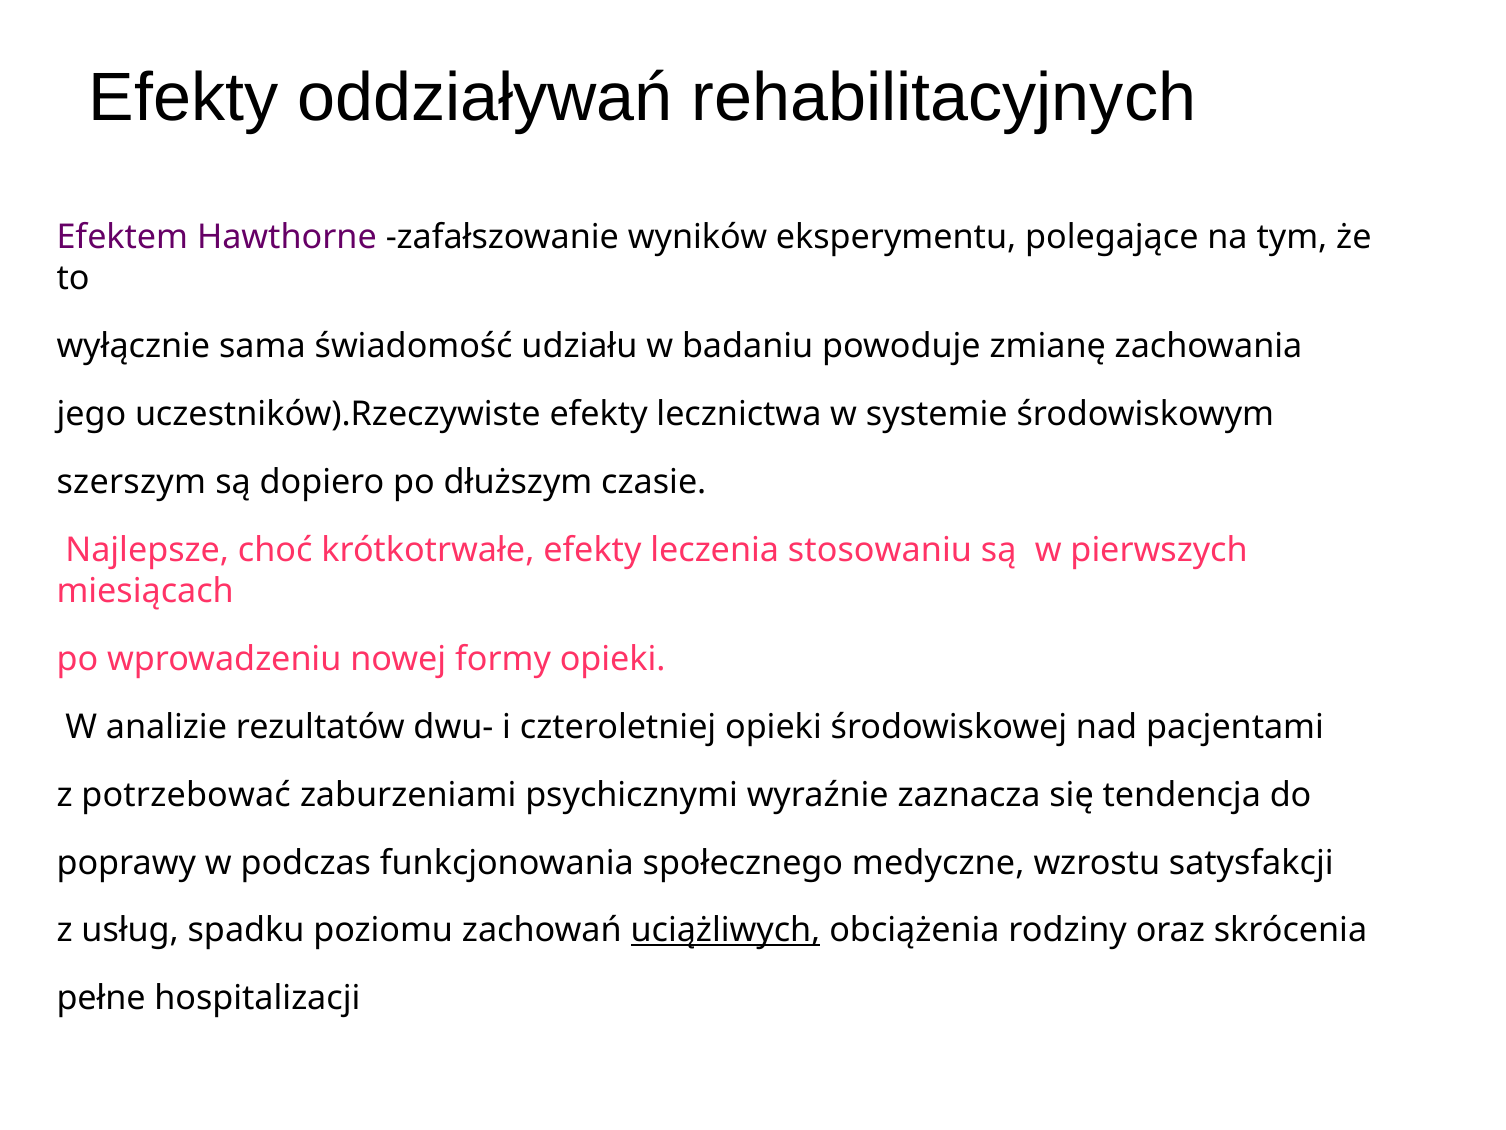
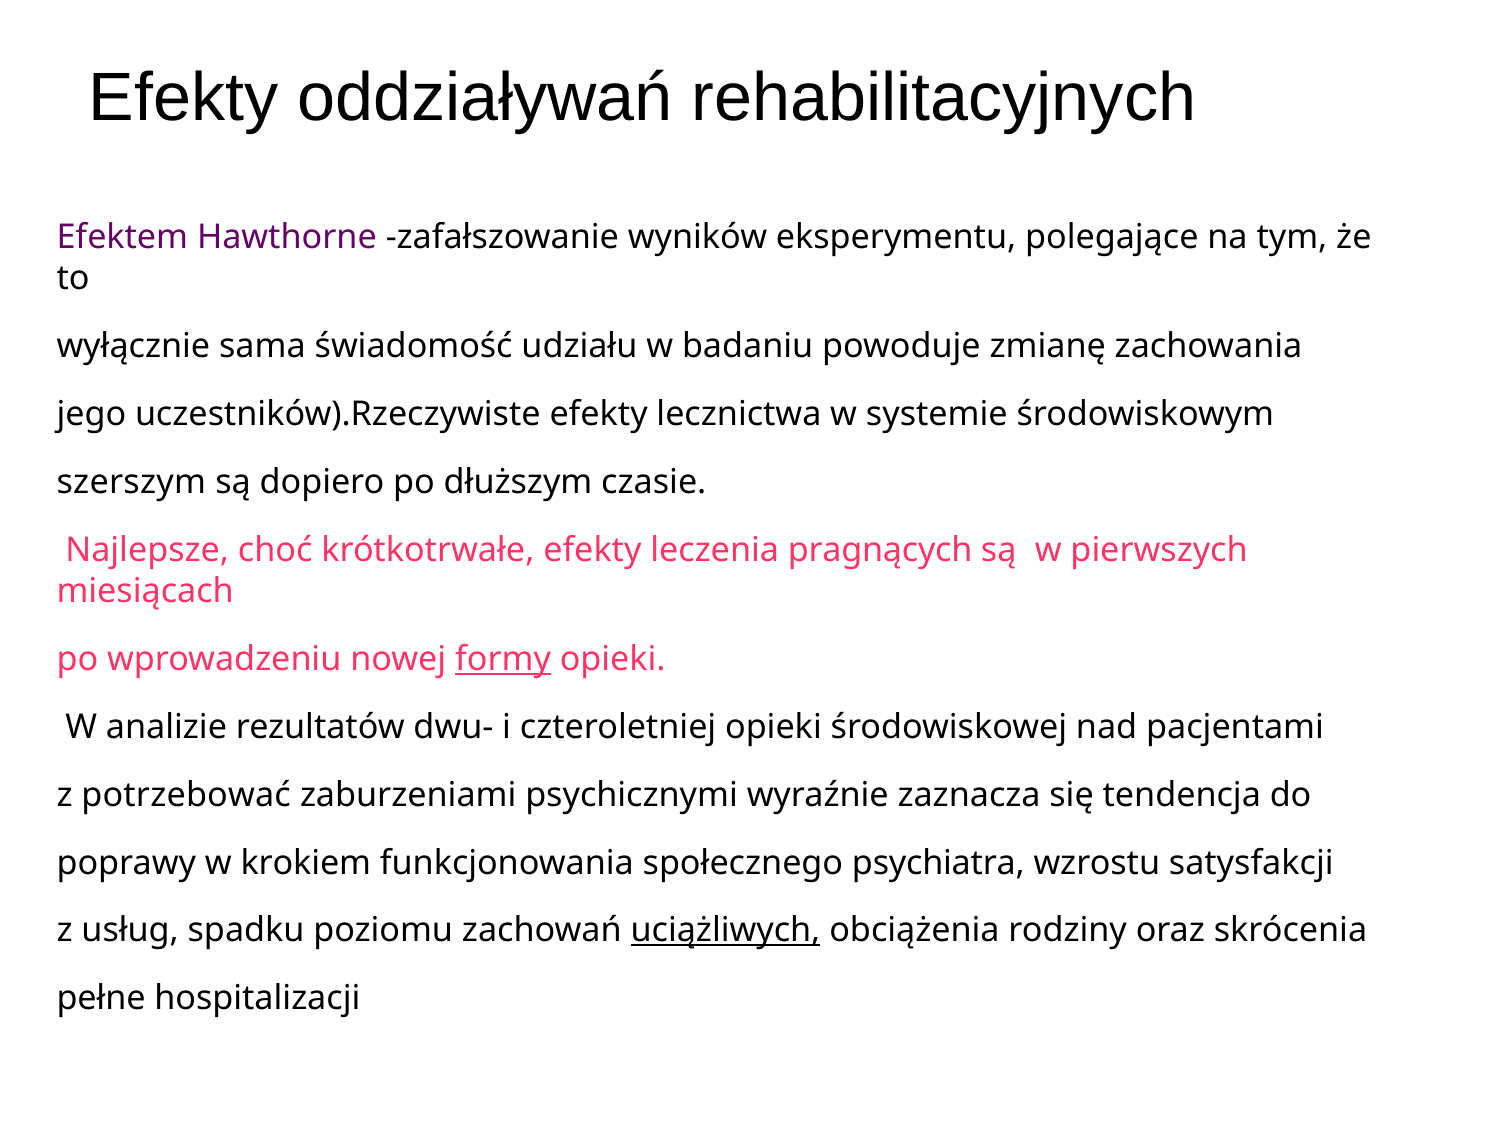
stosowaniu: stosowaniu -> pragnących (880, 550)
formy underline: none -> present (503, 659)
podczas: podczas -> krokiem (306, 862)
medyczne: medyczne -> psychiatra (938, 862)
